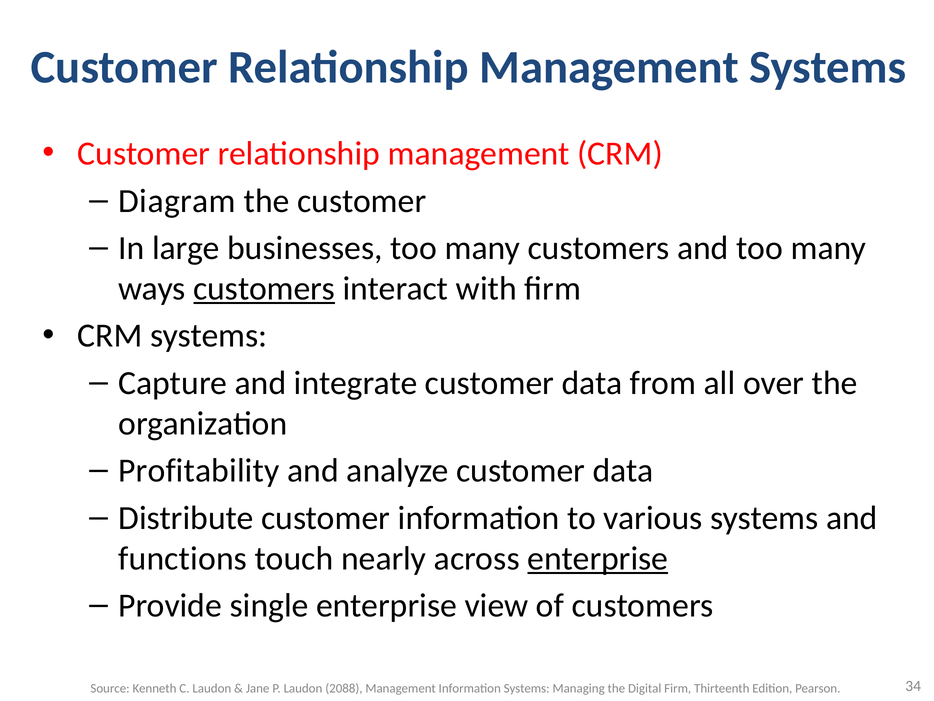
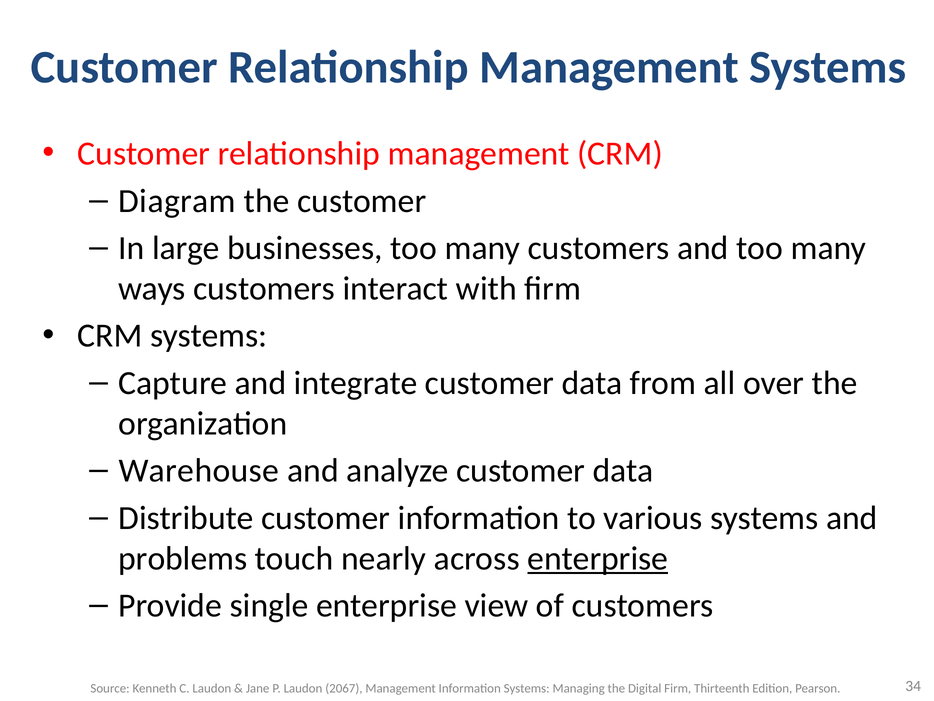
customers underline: present -> none (264, 288)
Profitability: Profitability -> Warehouse (199, 470)
functions: functions -> problems (183, 558)
2088: 2088 -> 2067 (344, 688)
